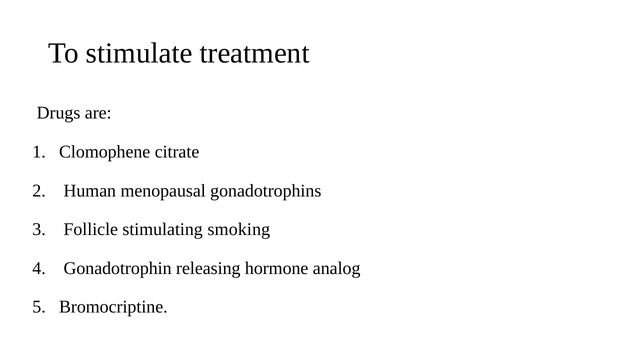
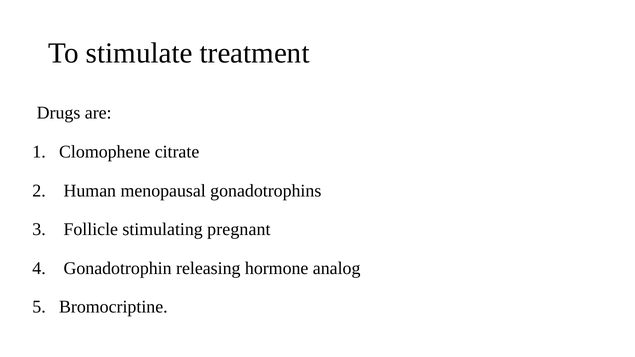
smoking: smoking -> pregnant (239, 230)
